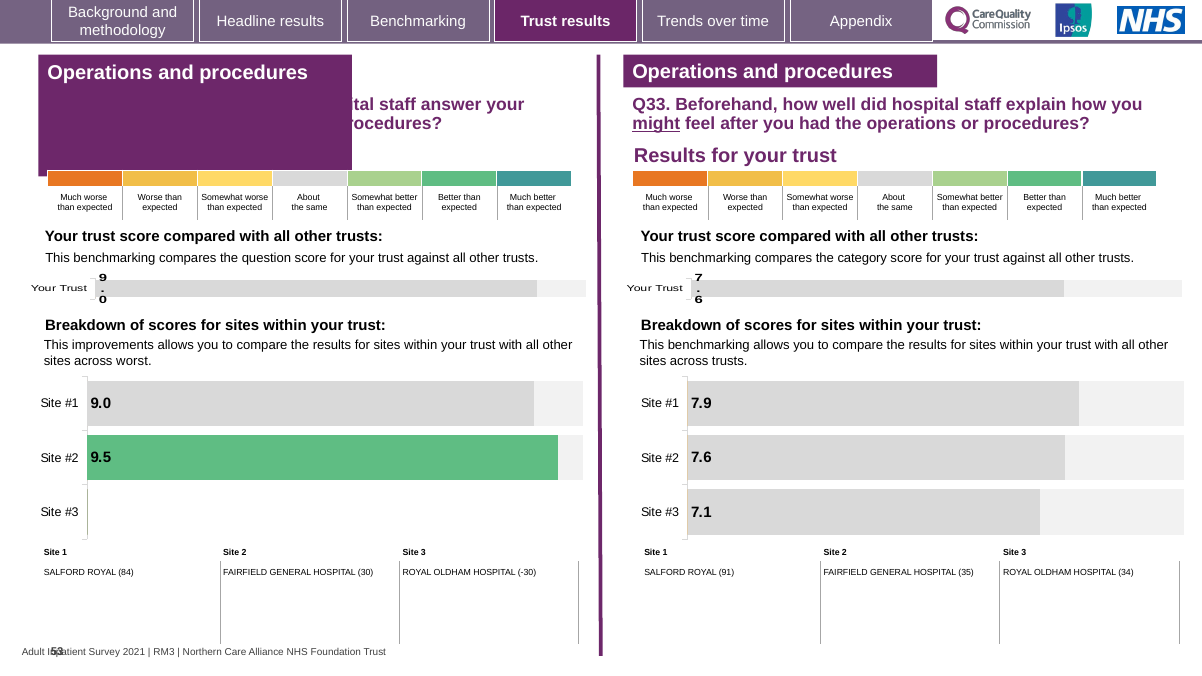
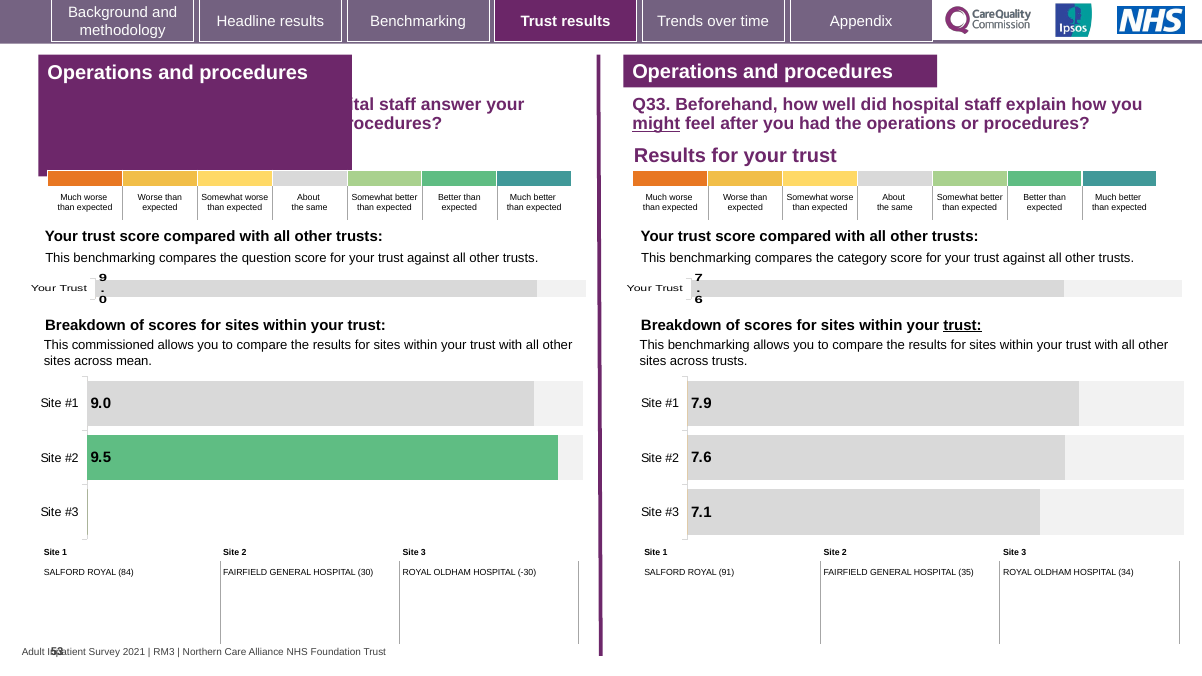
trust underline: none -> present (963, 325)
improvements: improvements -> commissioned (113, 346)
worst: worst -> mean (134, 361)
